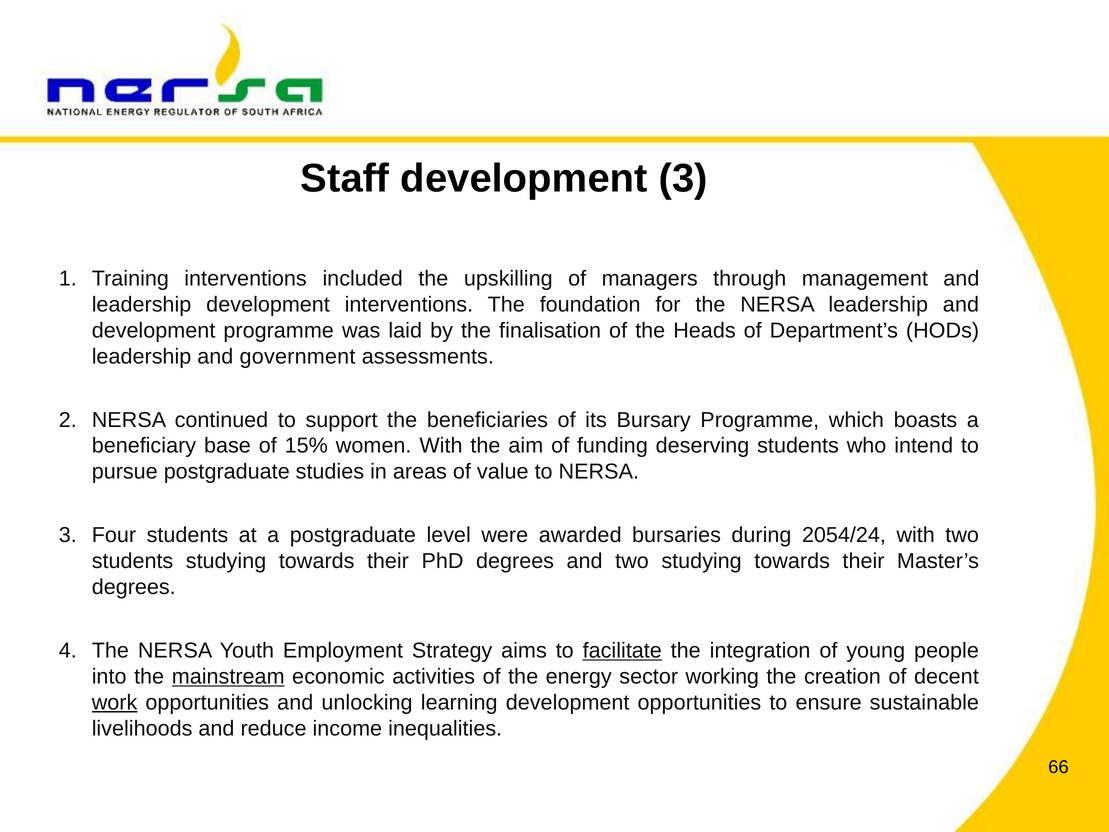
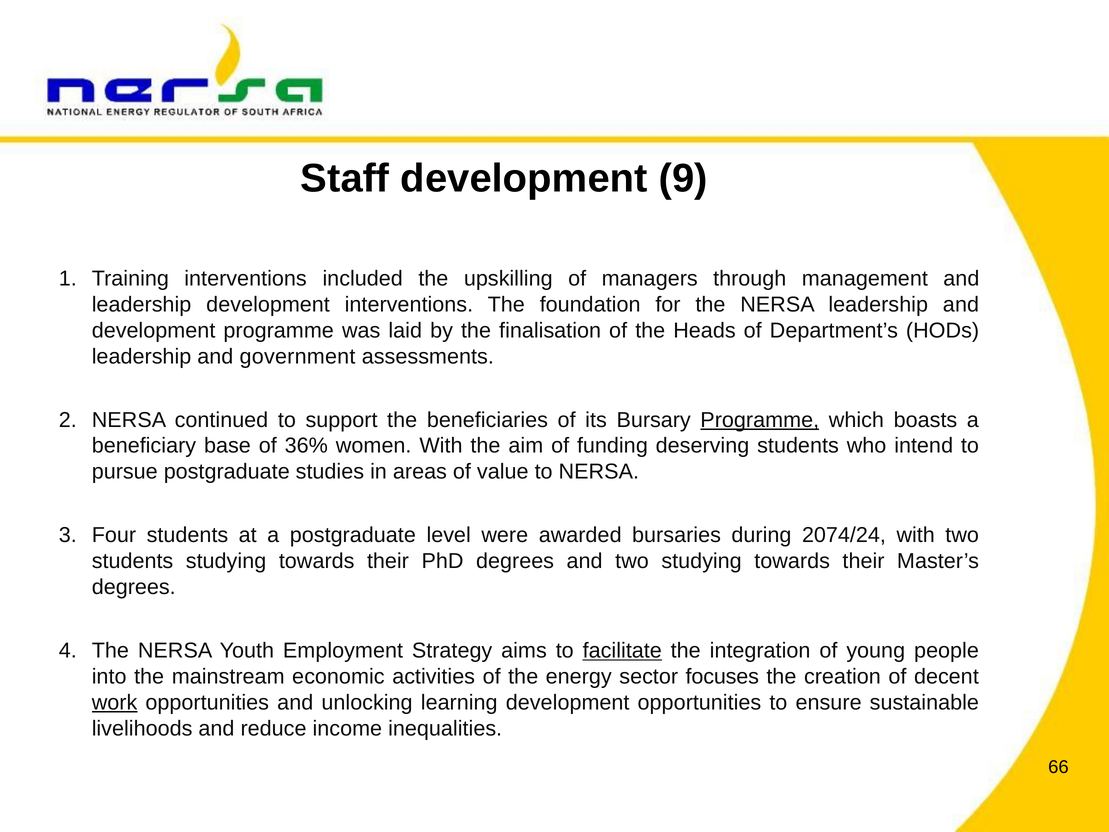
development 3: 3 -> 9 (683, 179)
Programme underline: none -> present (760, 420)
15%: 15% -> 36% (306, 446)
2054/24: 2054/24 -> 2074/24 (844, 535)
mainstream underline: present -> none (228, 676)
working: working -> focuses (722, 676)
